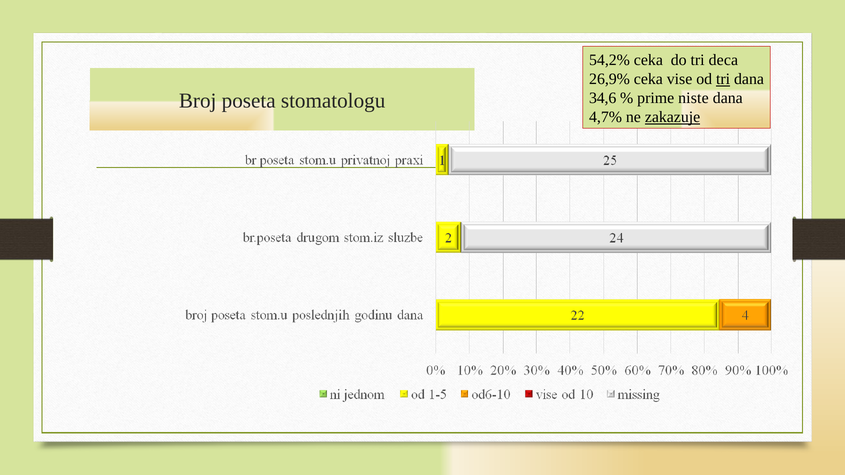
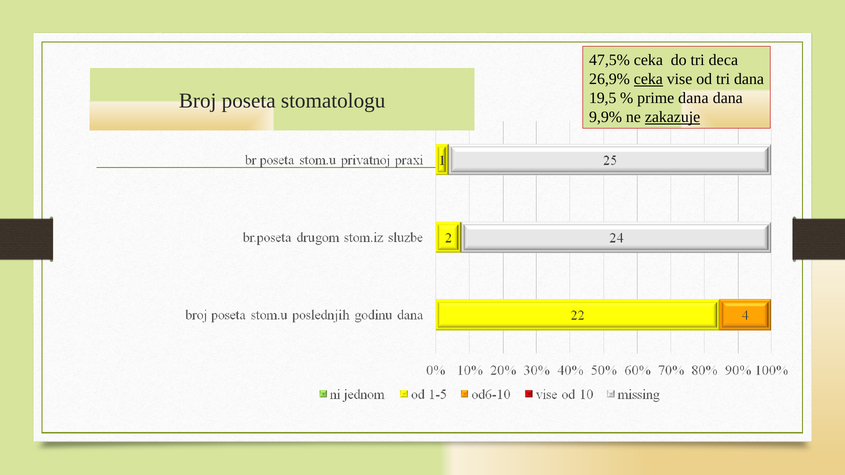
54,2%: 54,2% -> 47,5% (610, 60)
ceka underline: none -> present (648, 79)
tri underline: present -> none (723, 79)
34,6: 34,6 -> 19,5 (603, 98)
prime niste: niste -> dana (693, 98)
4,7%: 4,7% -> 9,9% (606, 117)
